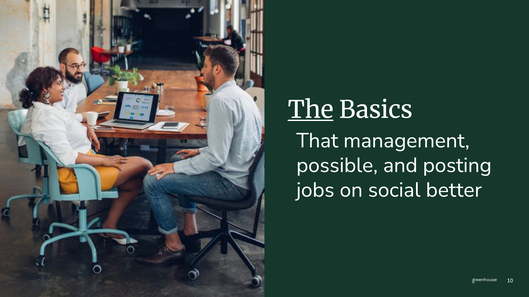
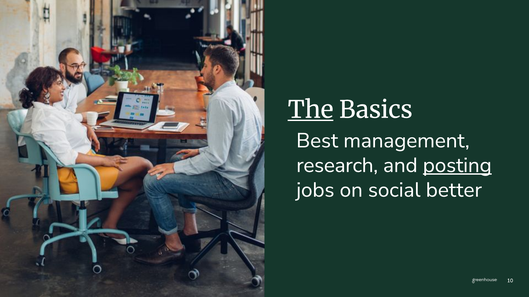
That: That -> Best (317, 141)
possible: possible -> research (337, 166)
posting underline: none -> present (457, 166)
